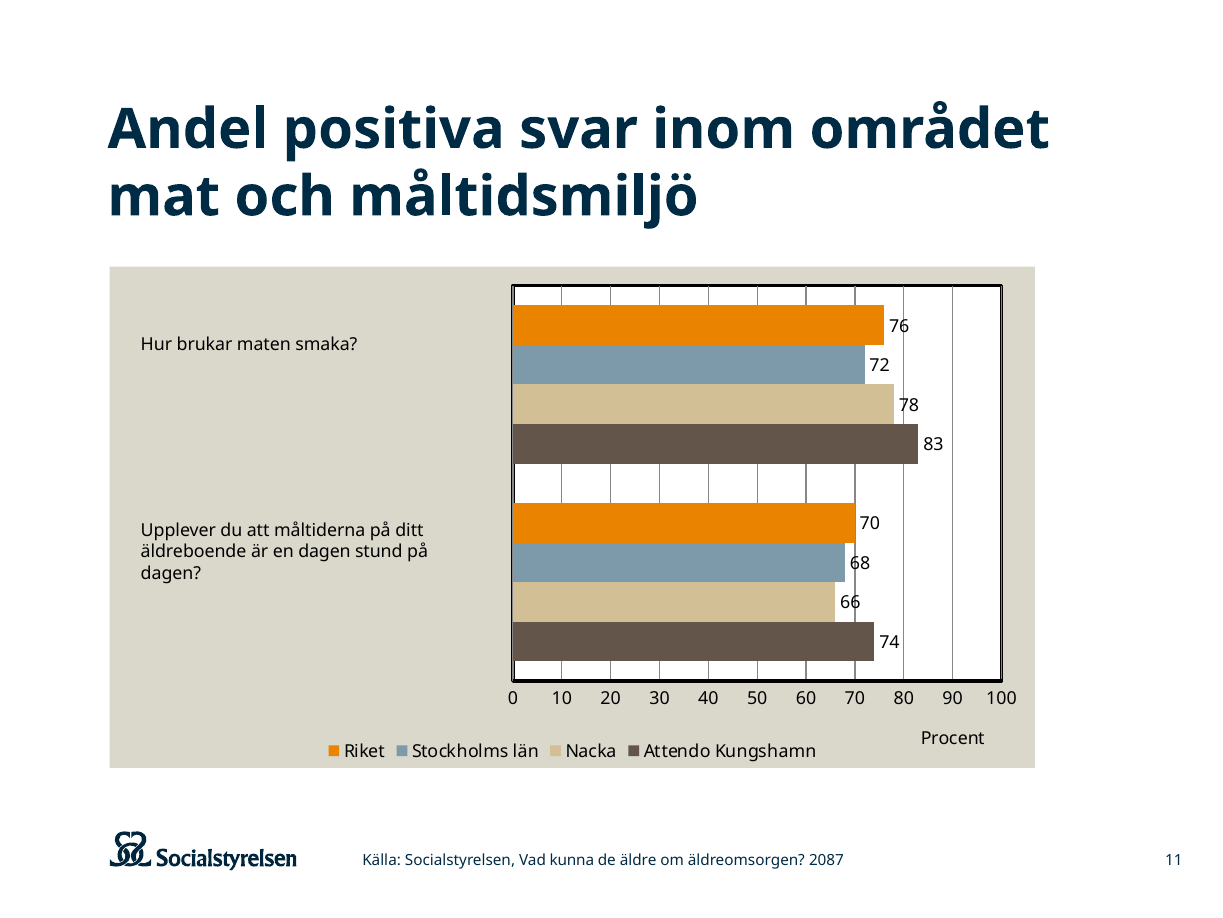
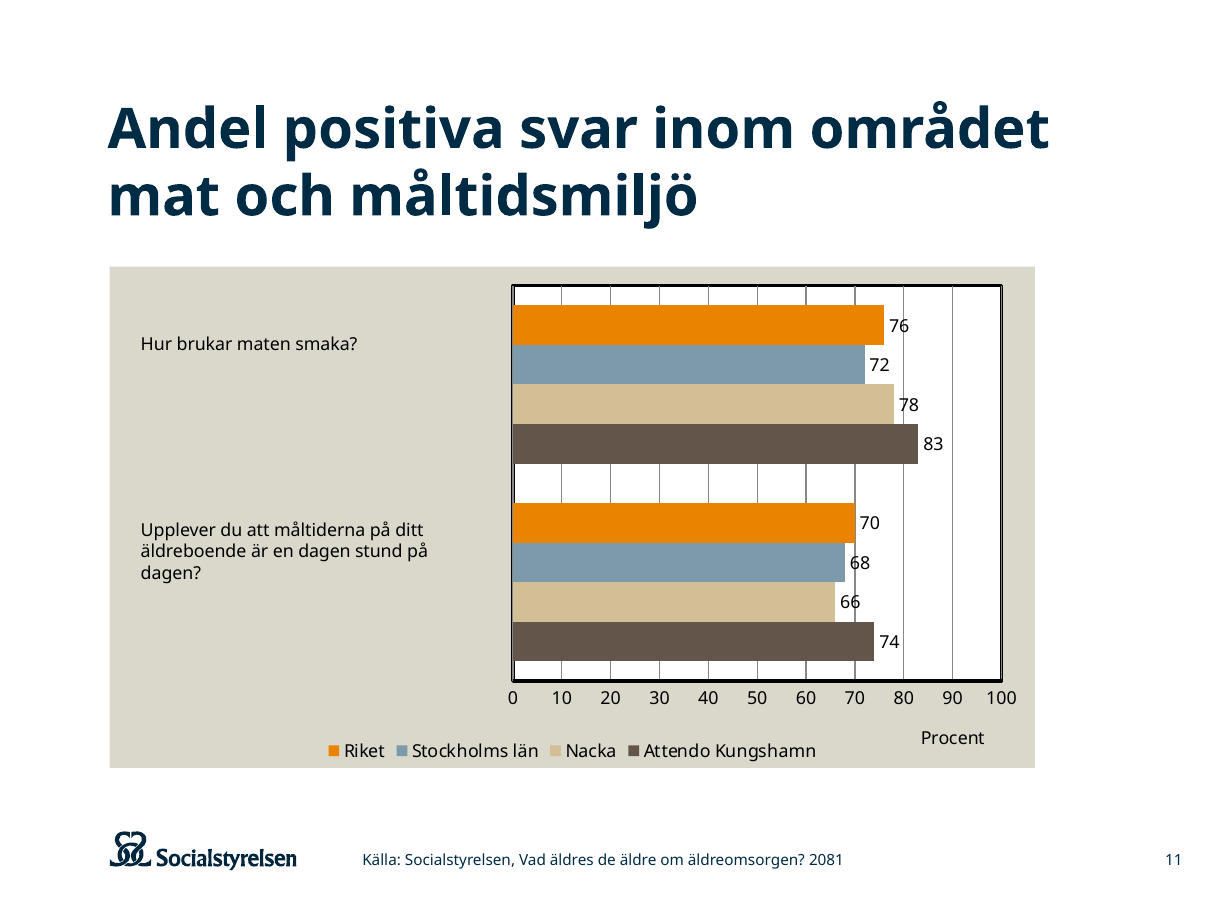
kunna: kunna -> äldres (572, 860)
2087: 2087 -> 2081 (826, 860)
